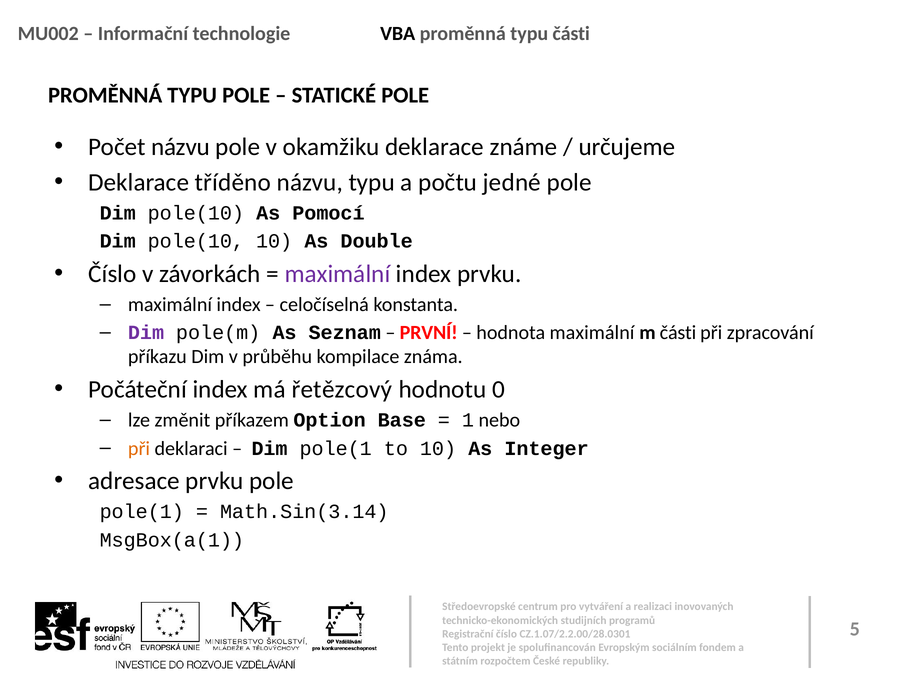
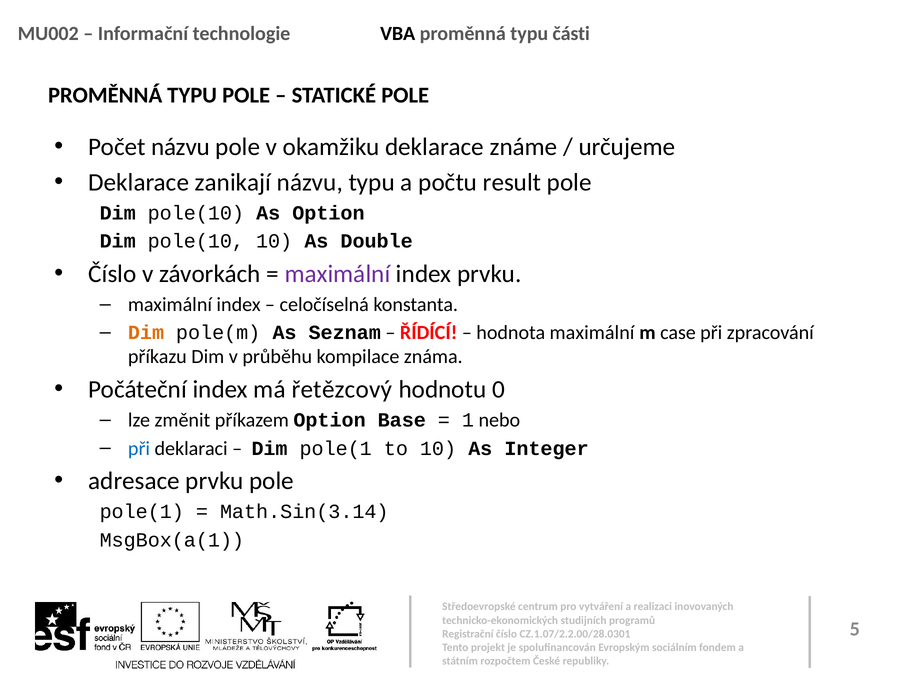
tříděno: tříděno -> zanikají (233, 182)
jedné: jedné -> result (512, 182)
As Pomocí: Pomocí -> Option (328, 213)
Dim colour: purple -> orange (146, 333)
PRVNÍ: PRVNÍ -> ŘÍDÍCÍ (429, 333)
m části: části -> case (678, 333)
při colour: orange -> blue (139, 449)
